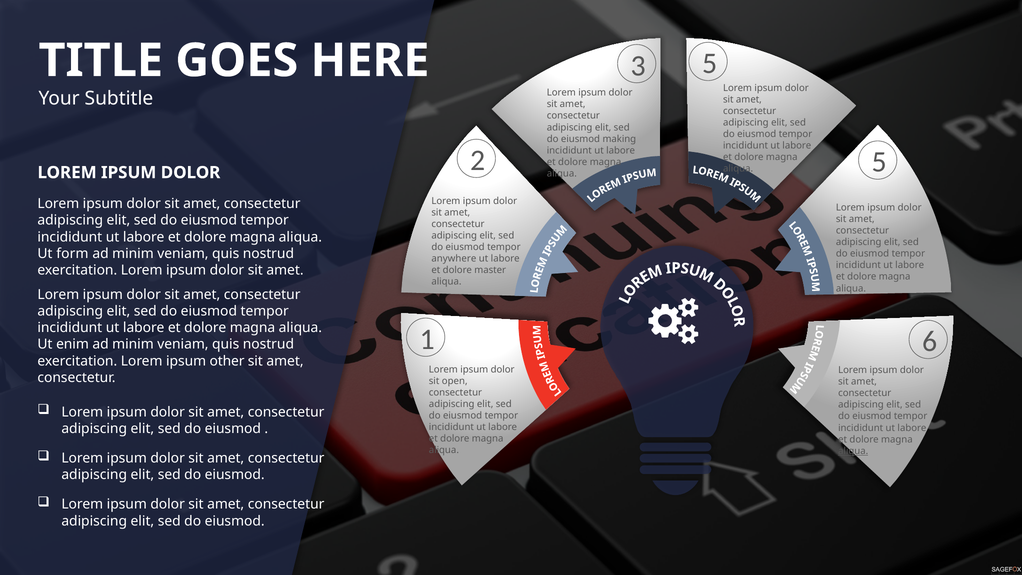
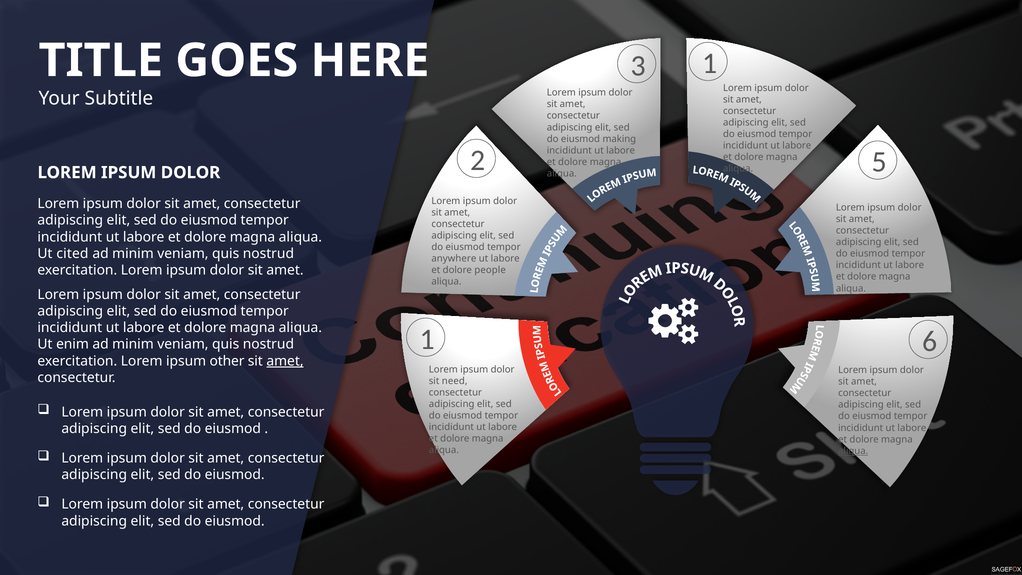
5: 5 -> 1 (710, 63)
form: form -> cited (72, 254)
master: master -> people (490, 270)
amet underline: none -> present (285, 361)
open: open -> need (455, 381)
